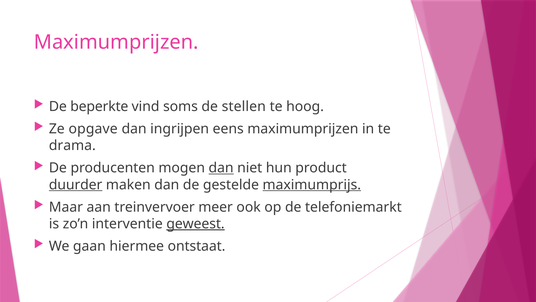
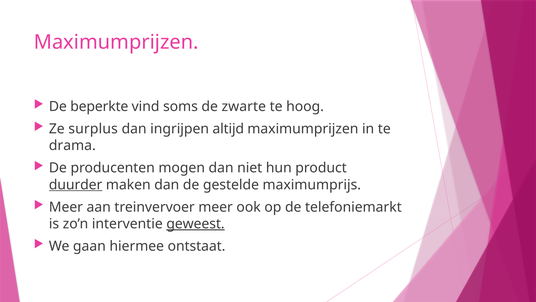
stellen: stellen -> zwarte (244, 106)
opgave: opgave -> surplus (93, 129)
eens: eens -> altijd (228, 129)
dan underline: present -> none (221, 168)
maximumprijs underline: present -> none (312, 184)
Maar: Maar -> Meer (66, 207)
